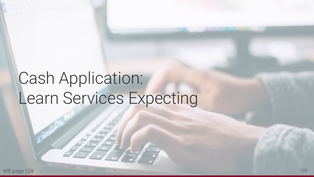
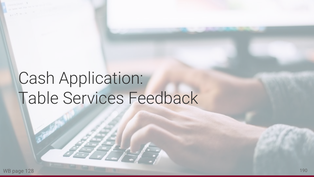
Learn: Learn -> Table (39, 98)
Expecting: Expecting -> Feedback (163, 98)
